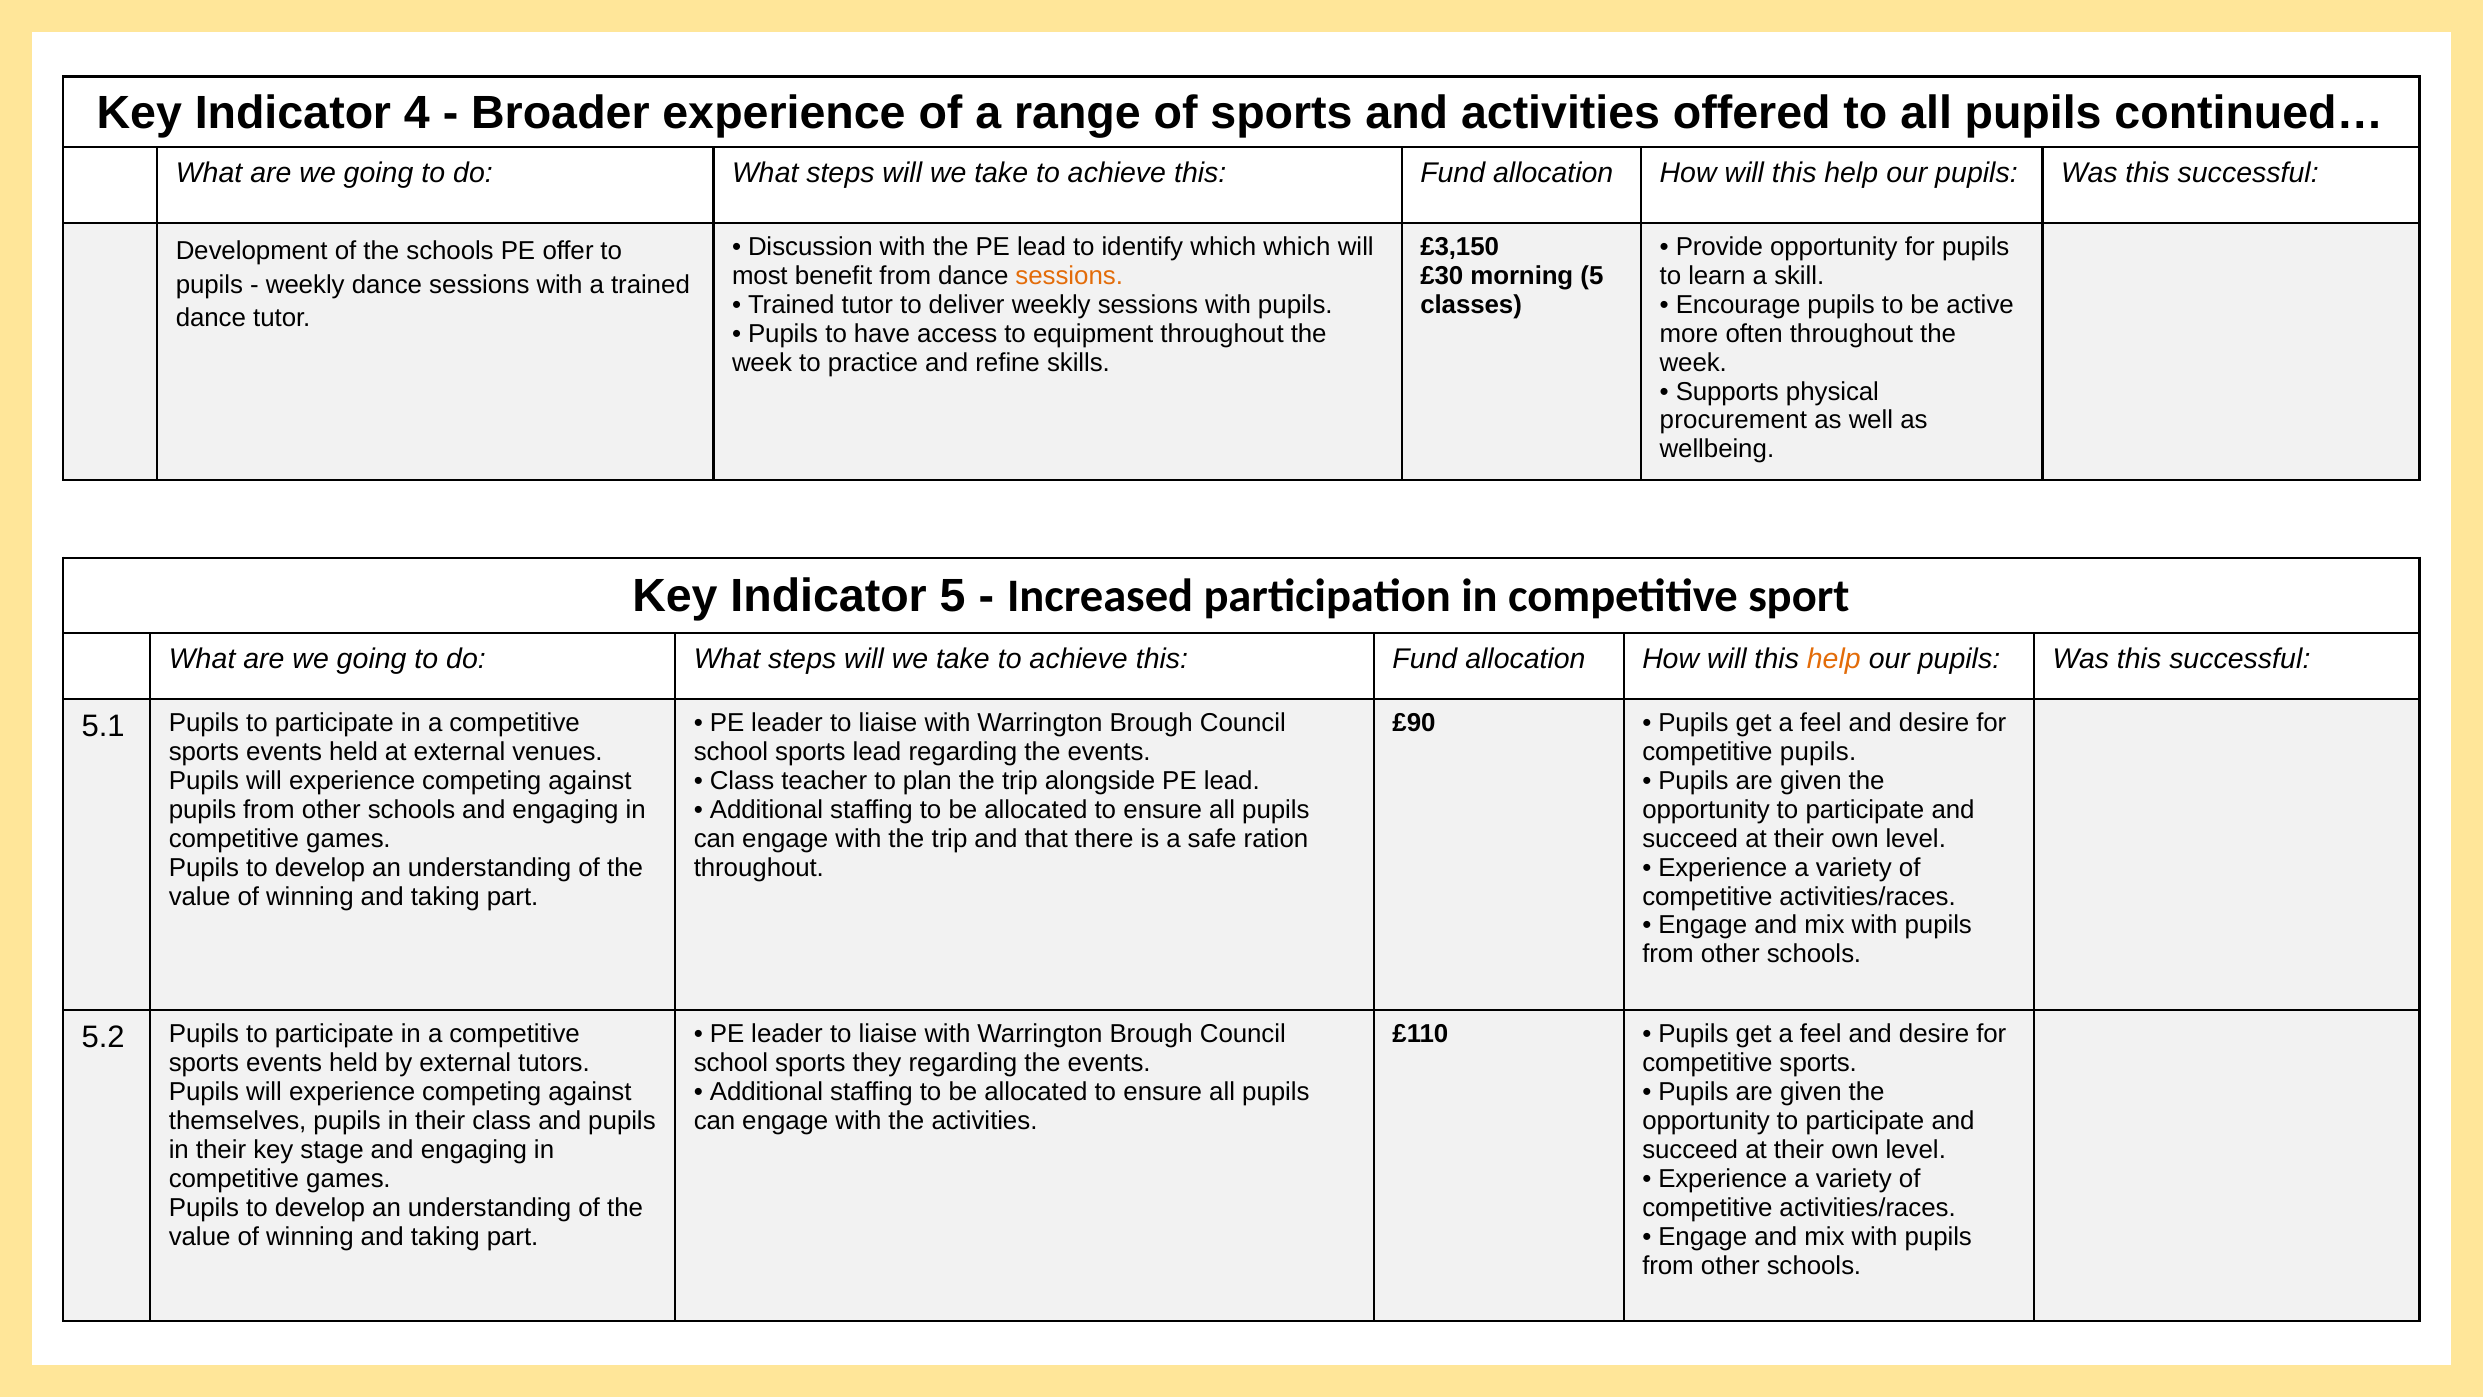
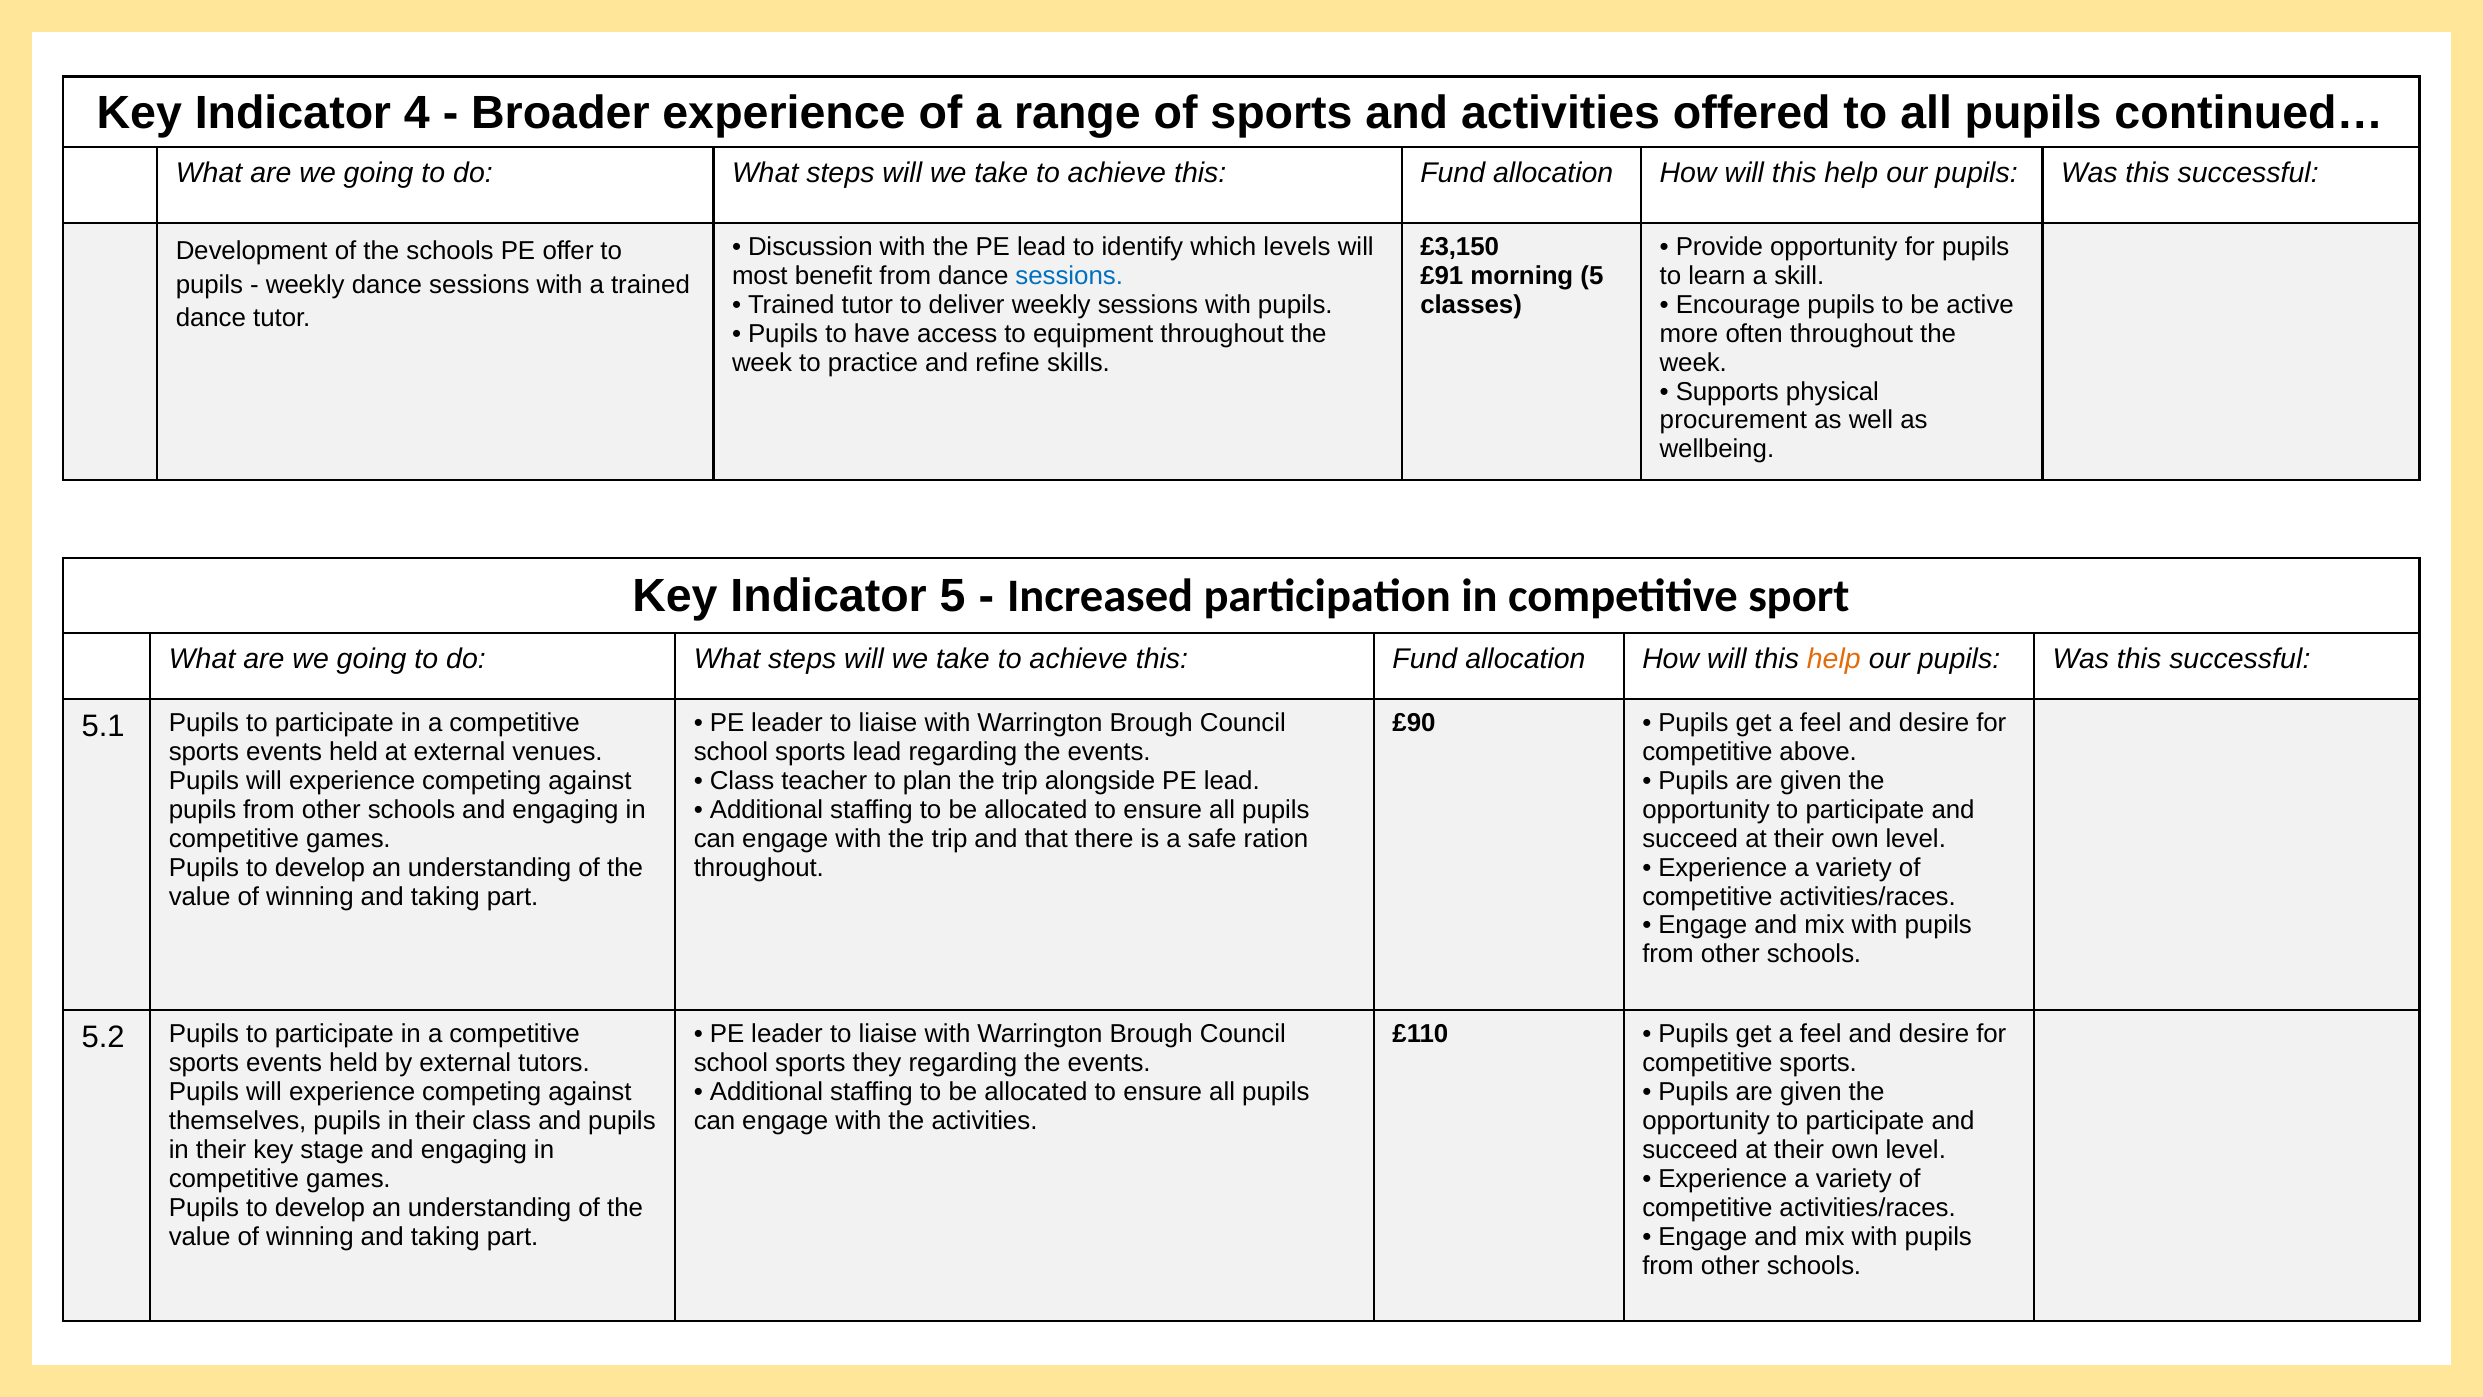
which which: which -> levels (1297, 247)
sessions colour: orange -> blue (1069, 276)
£30: £30 -> £91 (1442, 276)
competitive pupils: pupils -> above (1818, 752)
